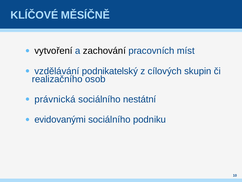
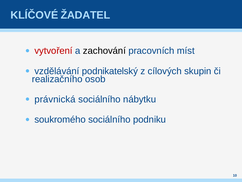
MĚSÍČNĚ: MĚSÍČNĚ -> ŽADATEL (85, 15)
vytvoření colour: black -> red (54, 51)
nestátní: nestátní -> nábytku (140, 99)
evidovanými: evidovanými -> soukromého (60, 119)
